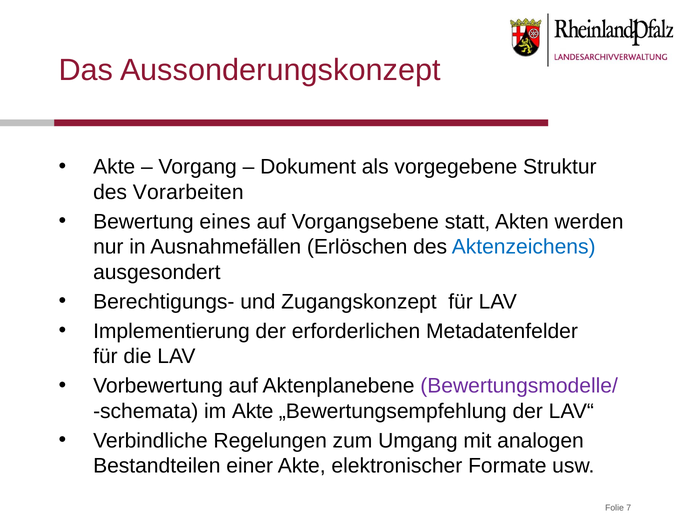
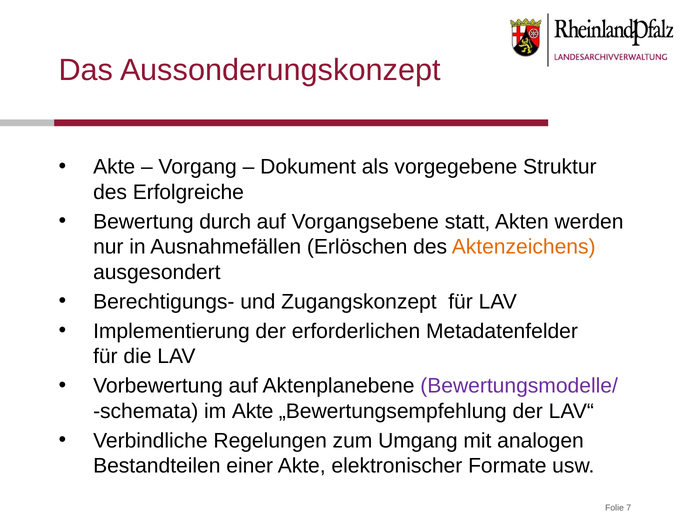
Vorarbeiten: Vorarbeiten -> Erfolgreiche (188, 192)
eines: eines -> durch (225, 222)
Aktenzeichens colour: blue -> orange (524, 247)
